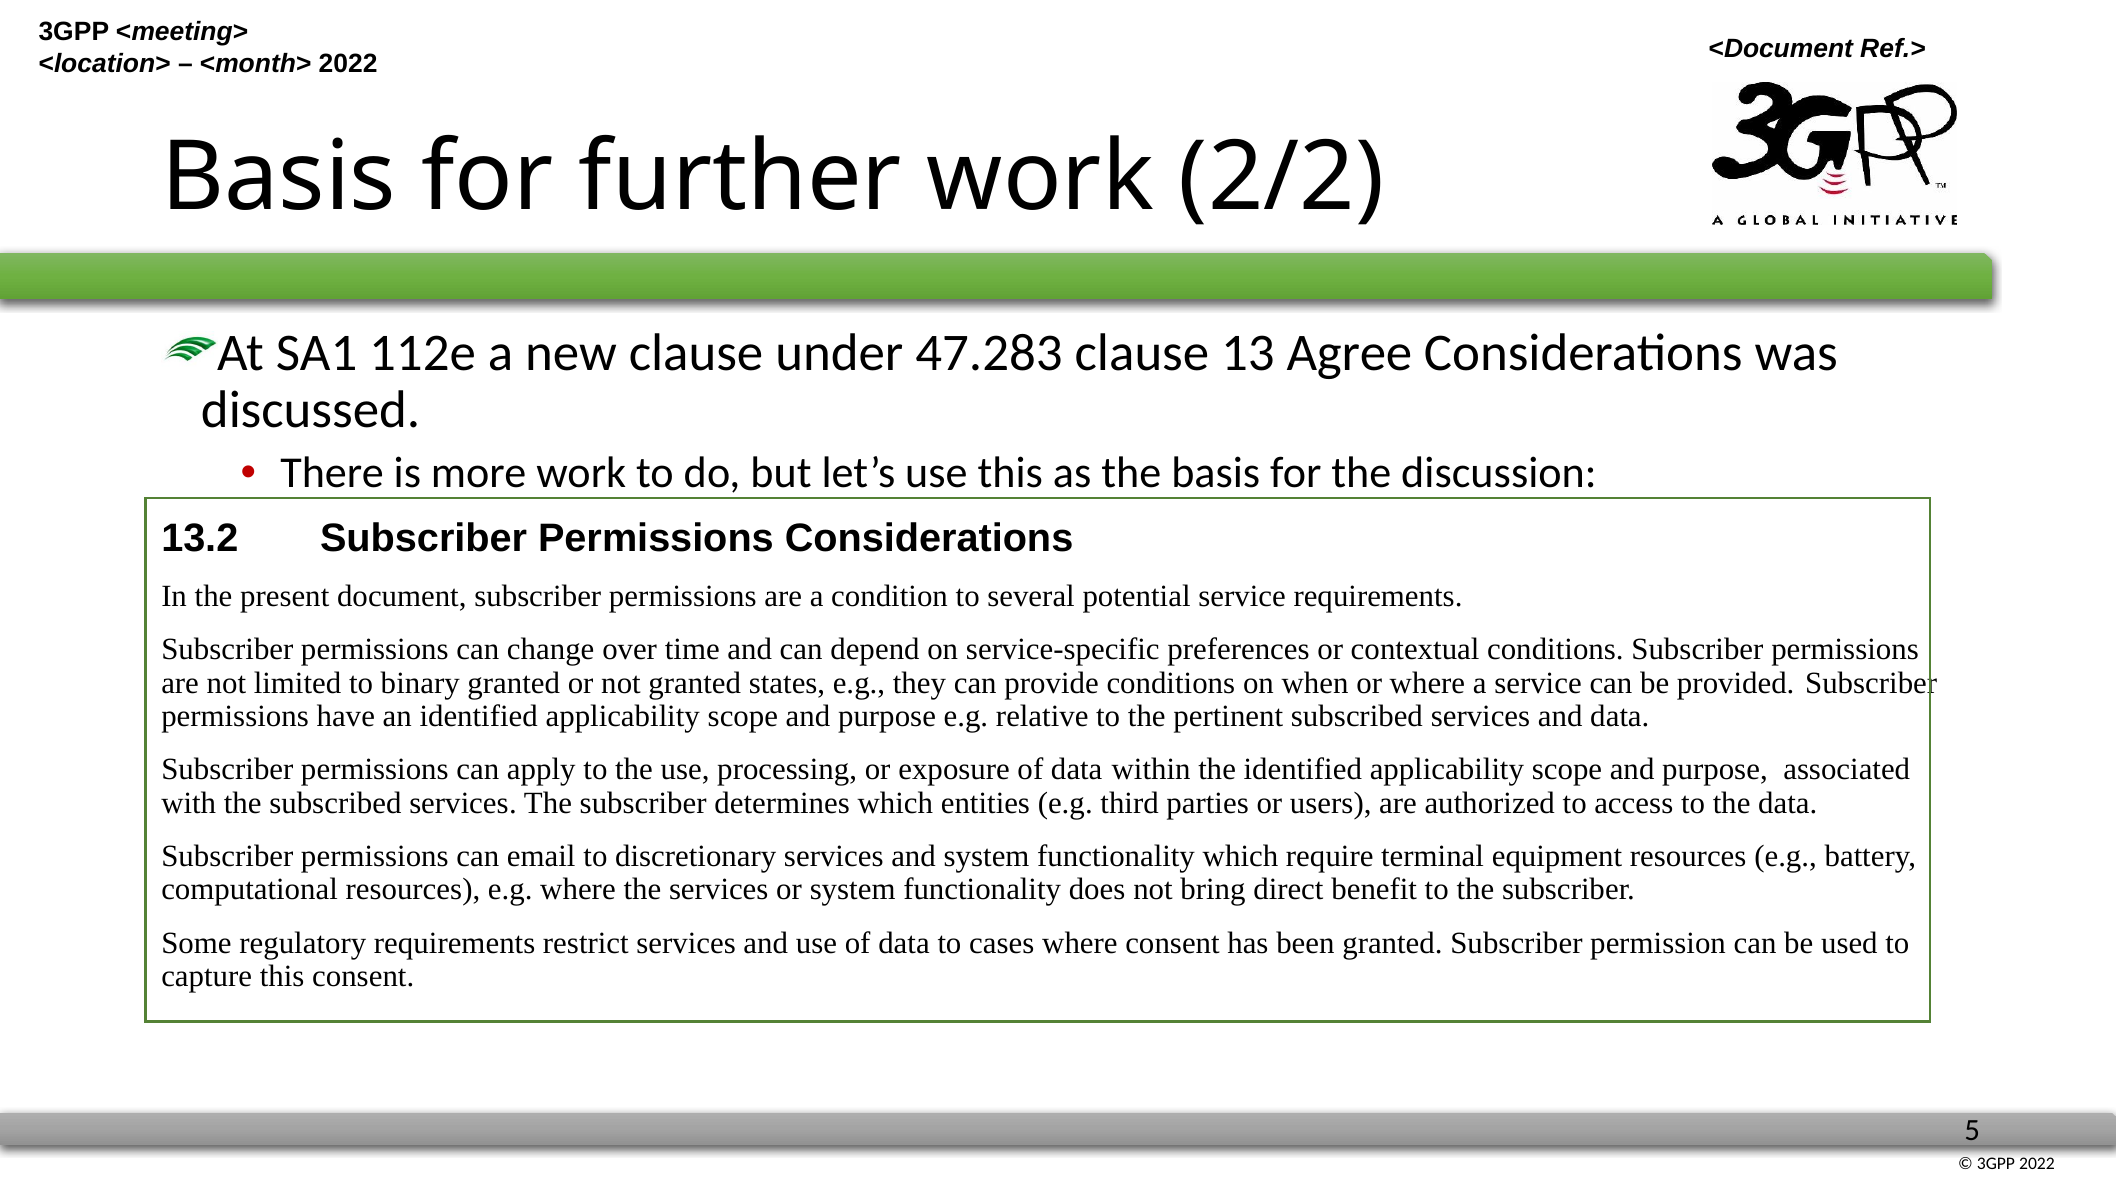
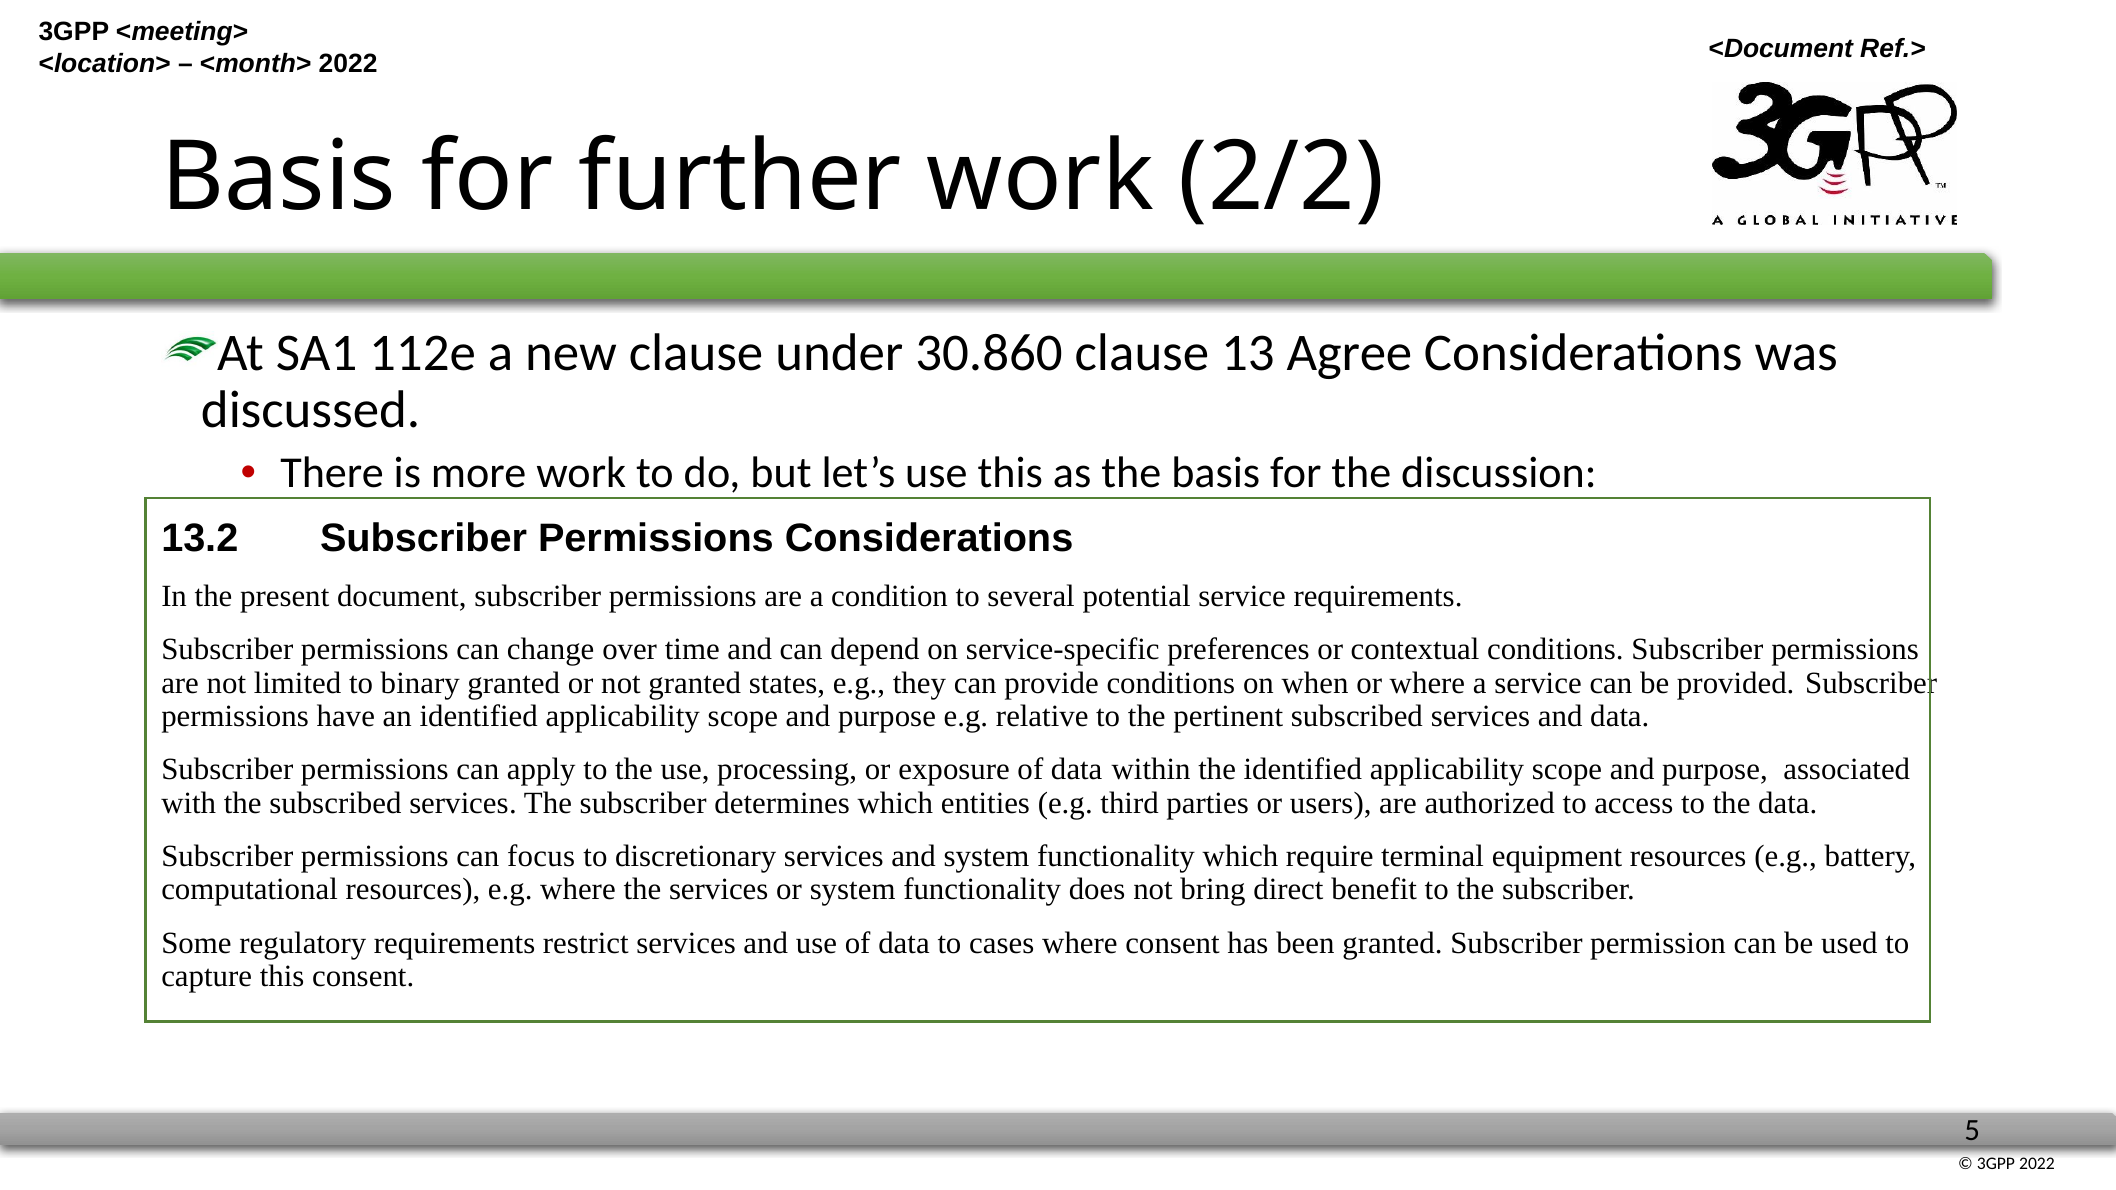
47.283: 47.283 -> 30.860 (989, 353)
email: email -> focus (541, 856)
